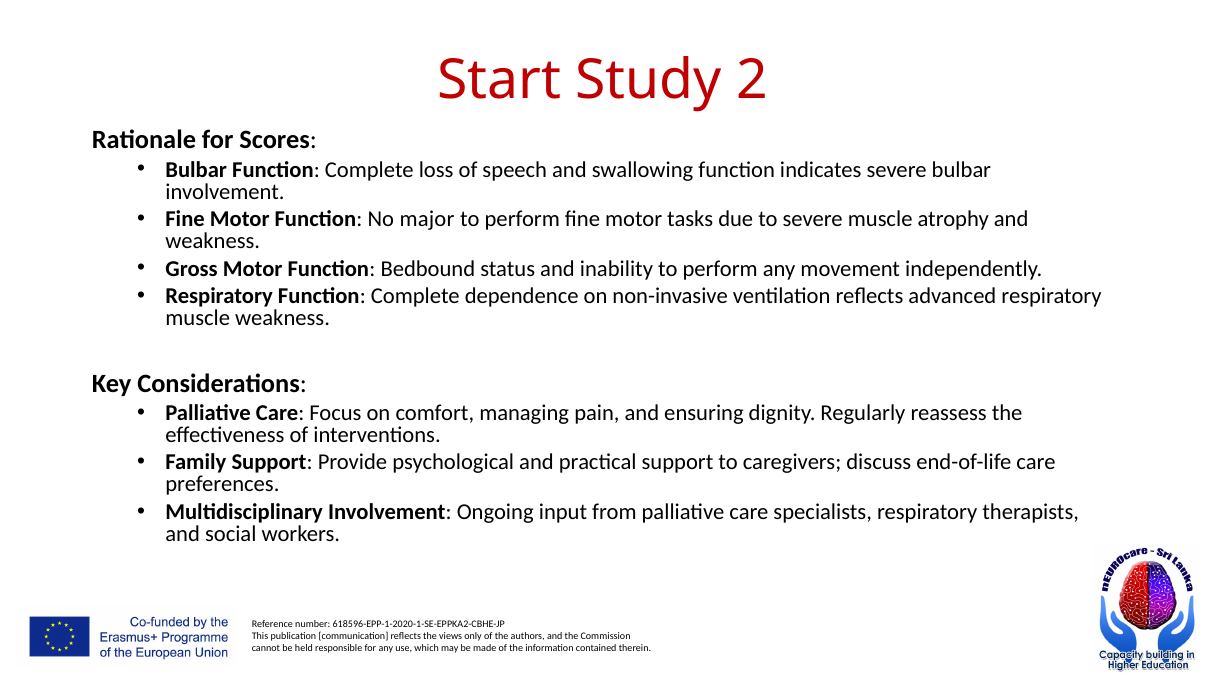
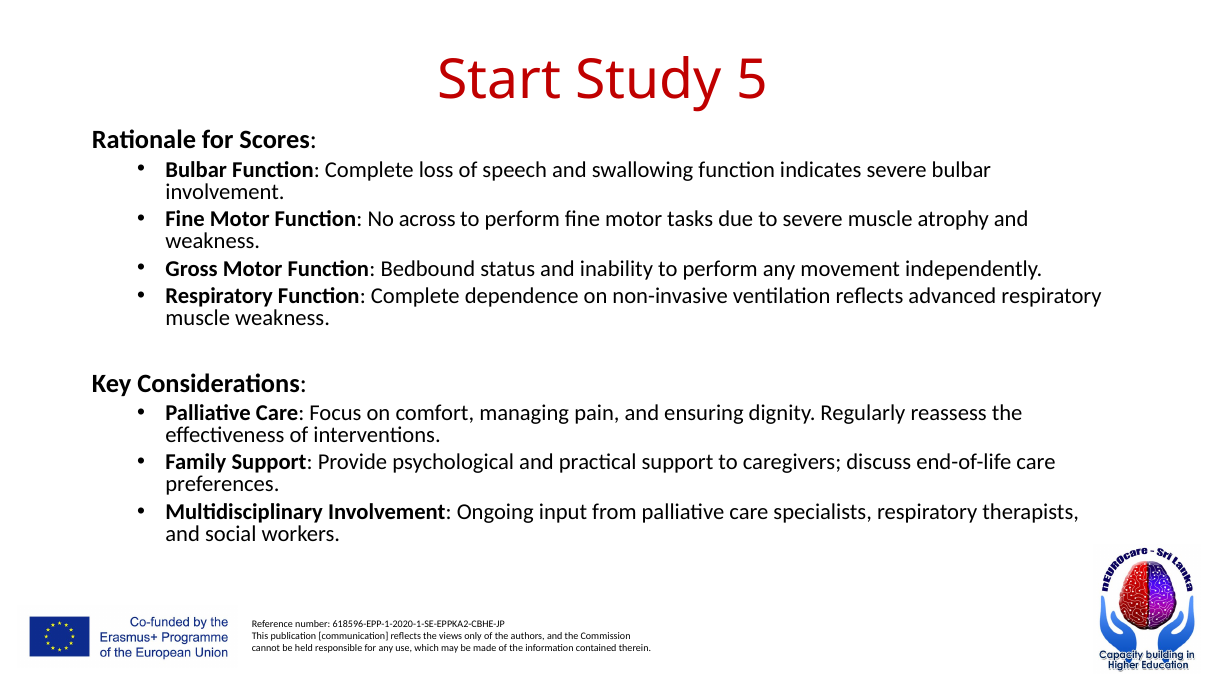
2: 2 -> 5 (752, 81)
major: major -> across (427, 219)
